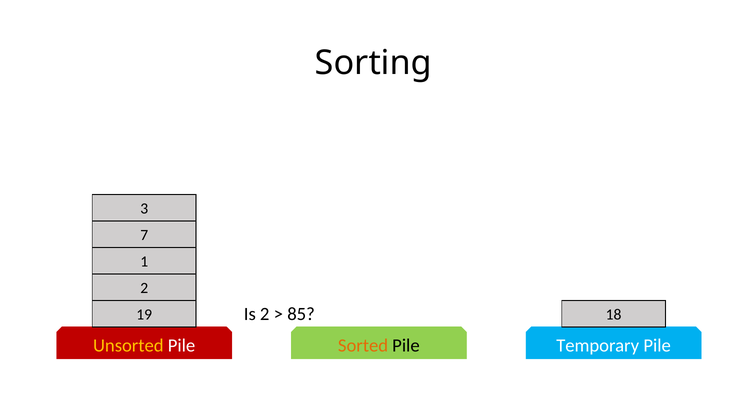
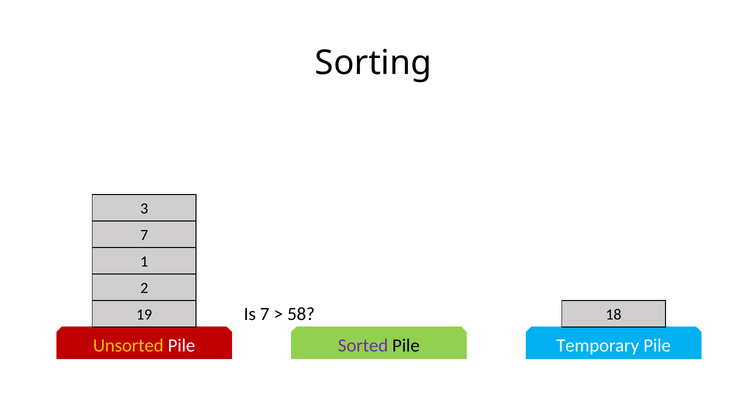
Is 2: 2 -> 7 (265, 314)
85: 85 -> 58 (301, 314)
Sorted colour: orange -> purple (363, 346)
